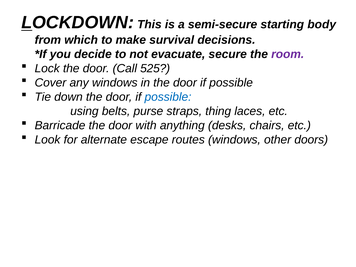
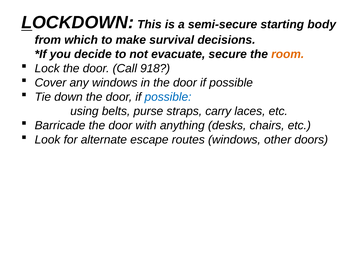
room colour: purple -> orange (288, 54)
525: 525 -> 918 (155, 68)
thing: thing -> carry (218, 111)
